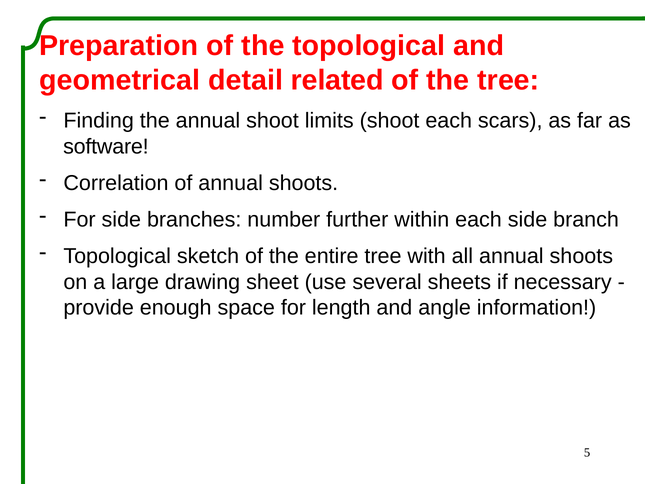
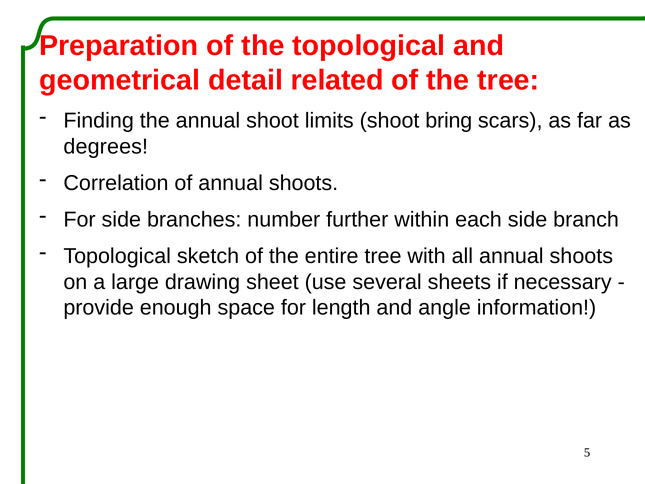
shoot each: each -> bring (449, 121)
software: software -> degrees (106, 146)
